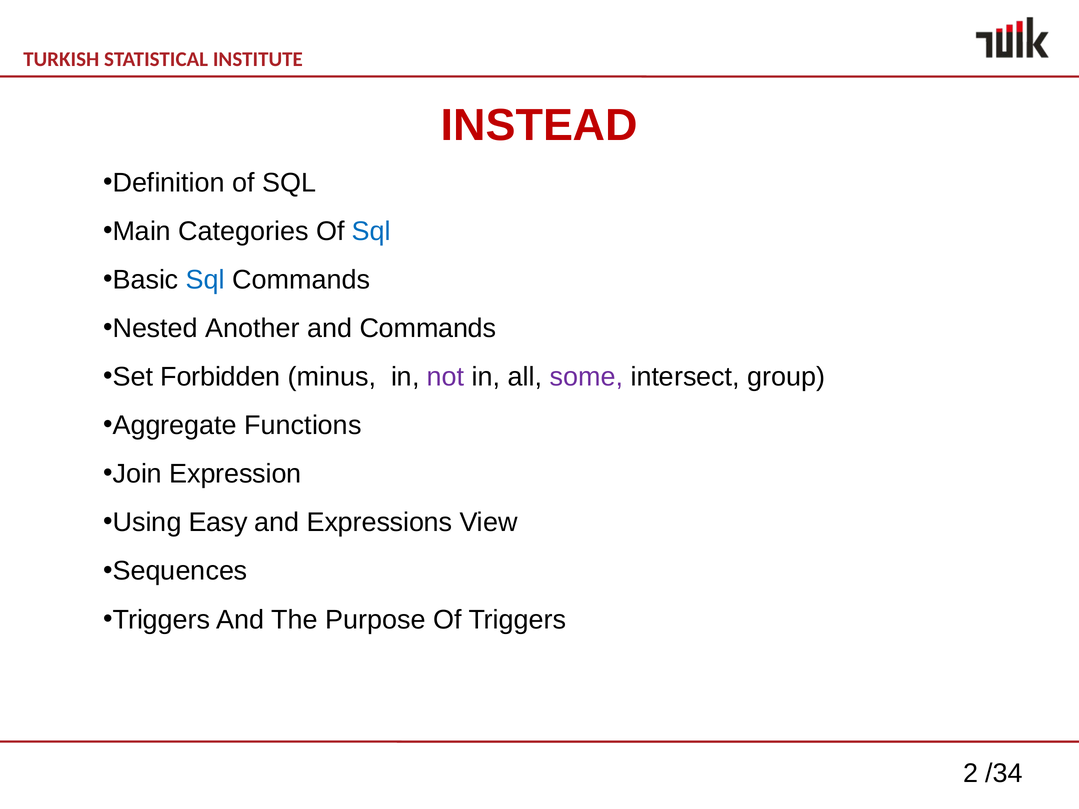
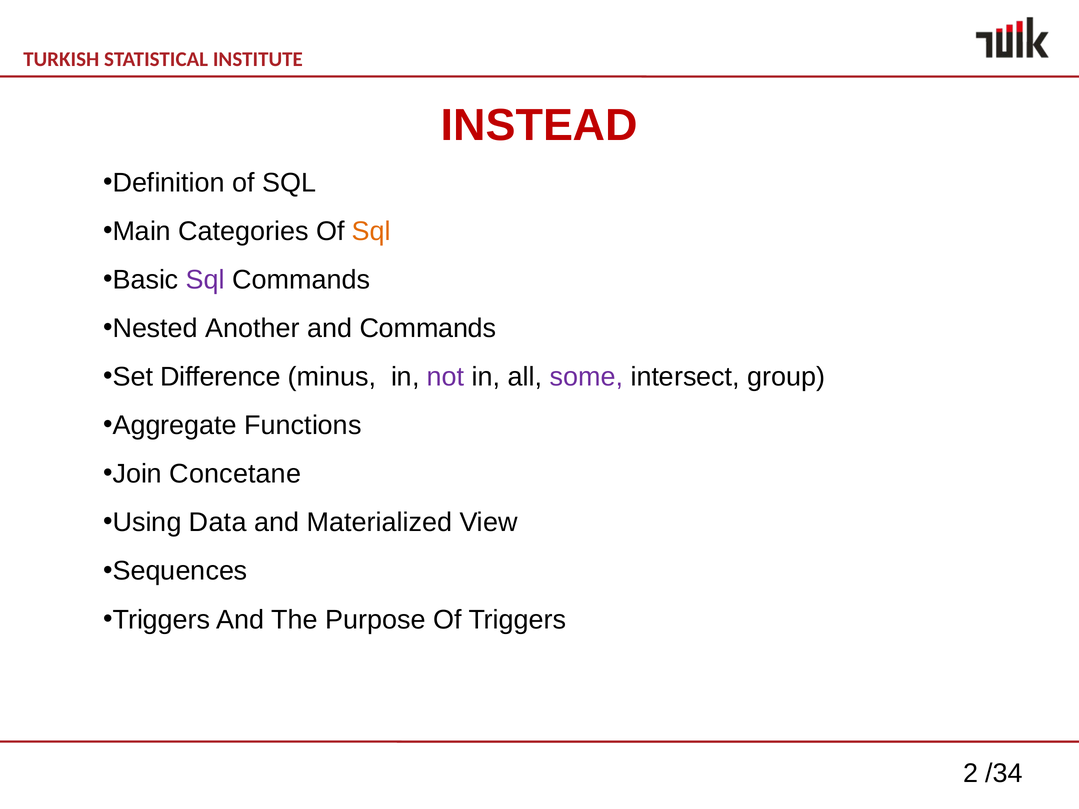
Sql colour: blue -> orange (371, 231)
Sql colour: blue -> purple (205, 280)
Forbidden: Forbidden -> Difference (220, 377)
Expression: Expression -> Concetane (235, 474)
Easy: Easy -> Data (218, 523)
Expressions: Expressions -> Materialized (379, 523)
